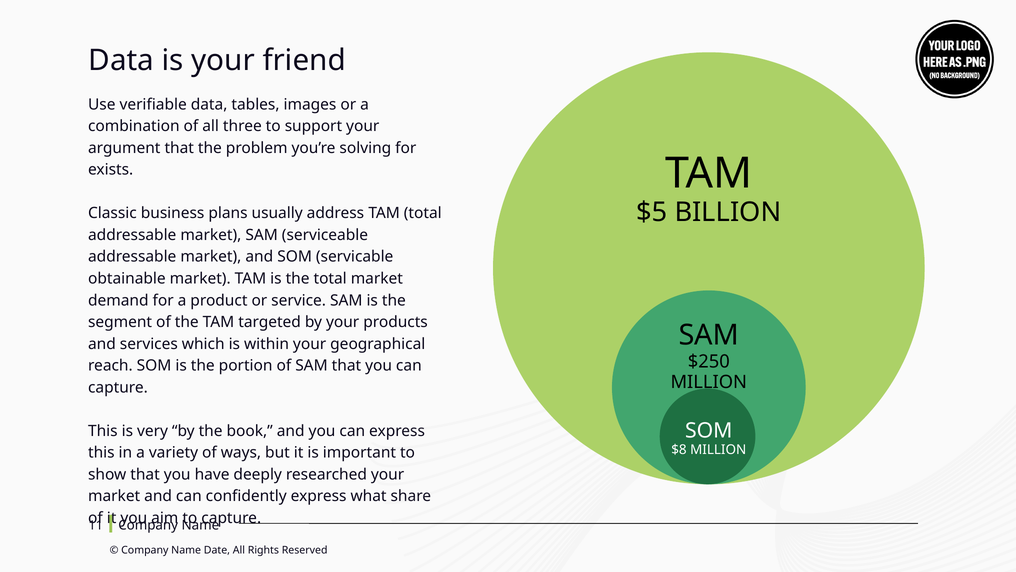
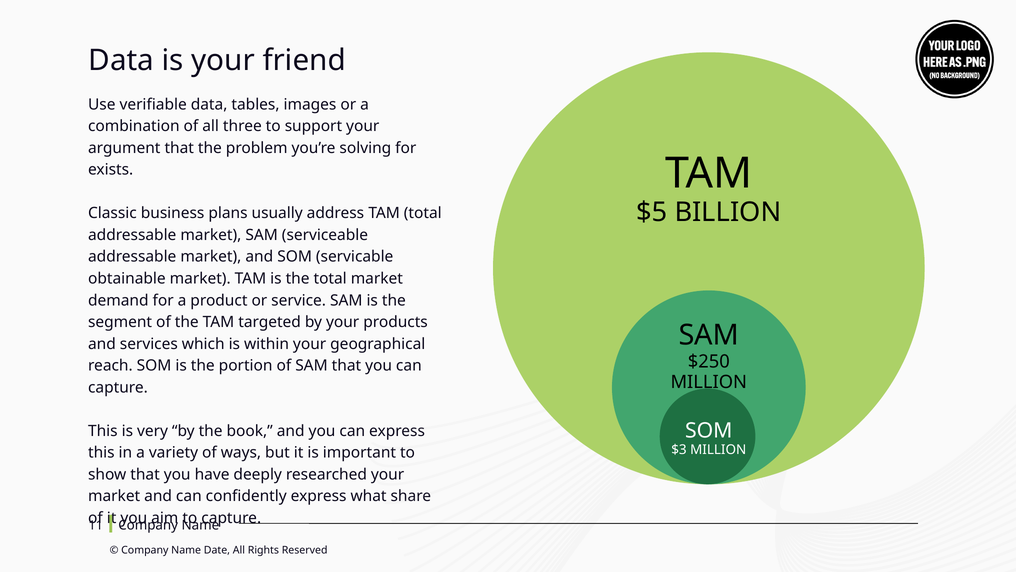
$8: $8 -> $3 (679, 449)
